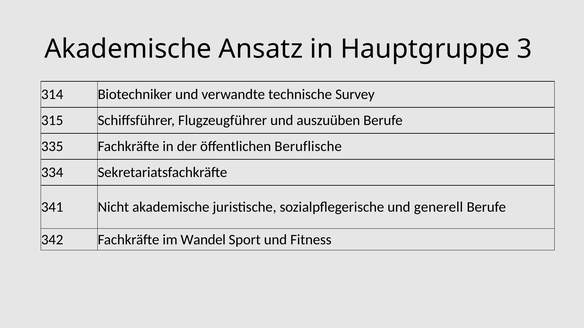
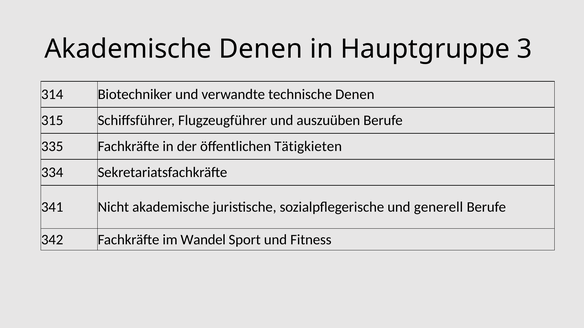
Akademische Ansatz: Ansatz -> Denen (261, 49)
technische Survey: Survey -> Denen (355, 95)
Beruflische: Beruflische -> Tätigkieten (308, 147)
